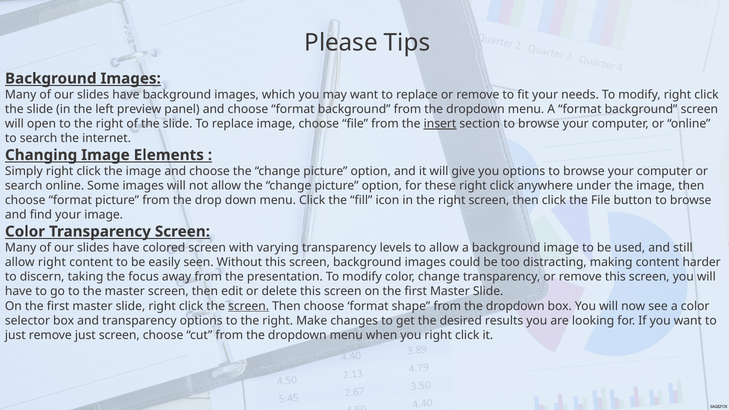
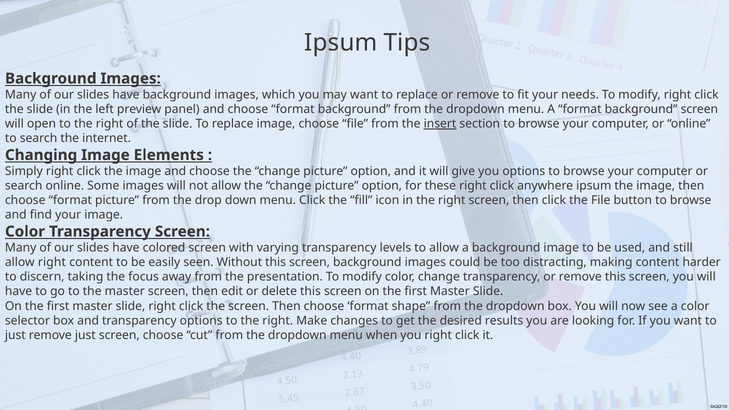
Please: Please -> Ipsum (341, 43)
anywhere under: under -> ipsum (594, 186)
screen underline: present -> none (249, 306)
